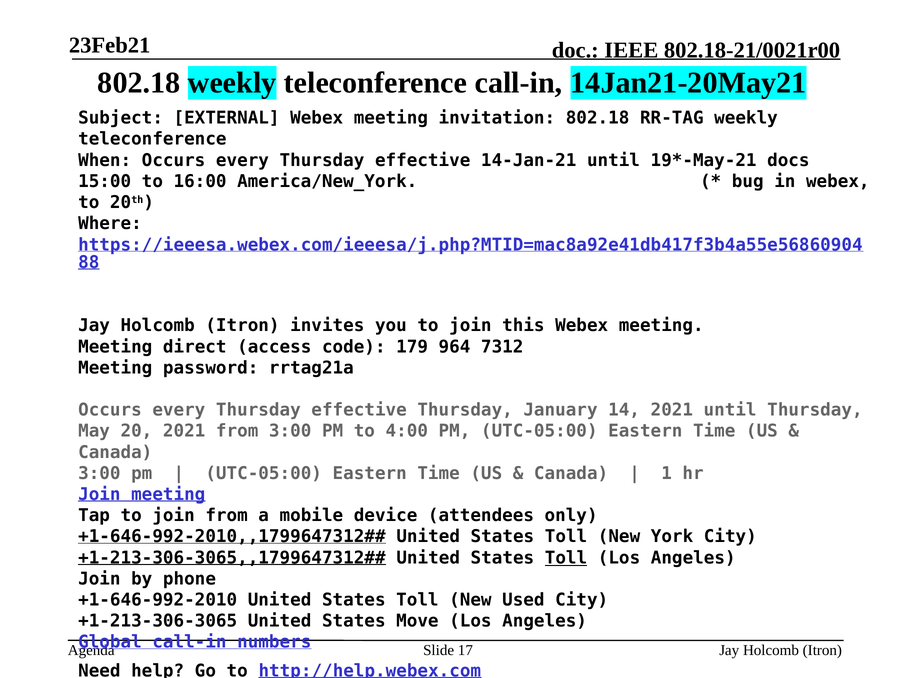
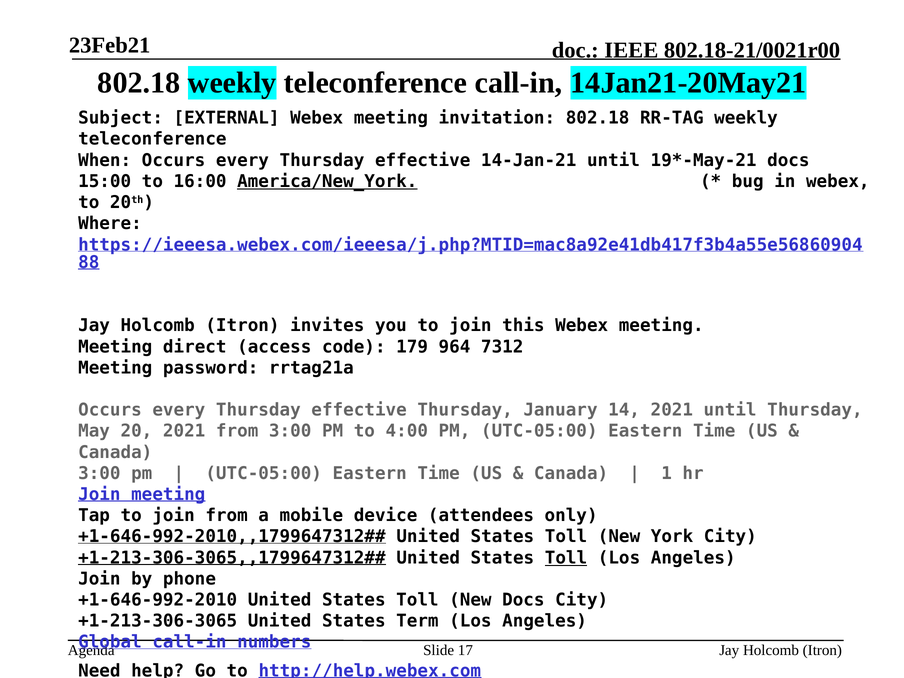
America/New_York underline: none -> present (327, 181)
New Used: Used -> Docs (523, 600)
Move: Move -> Term (417, 621)
